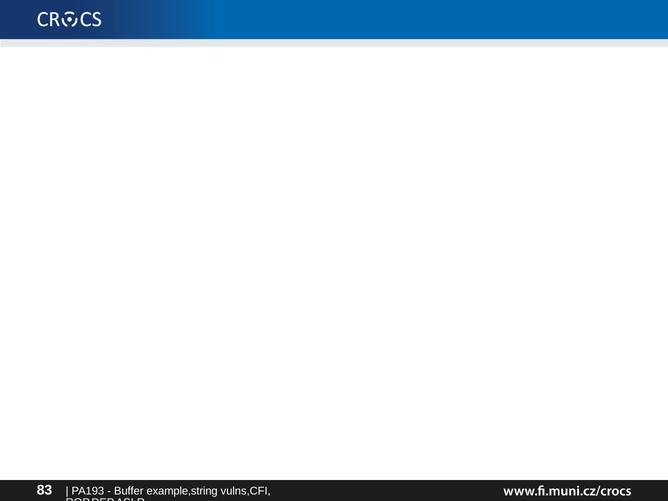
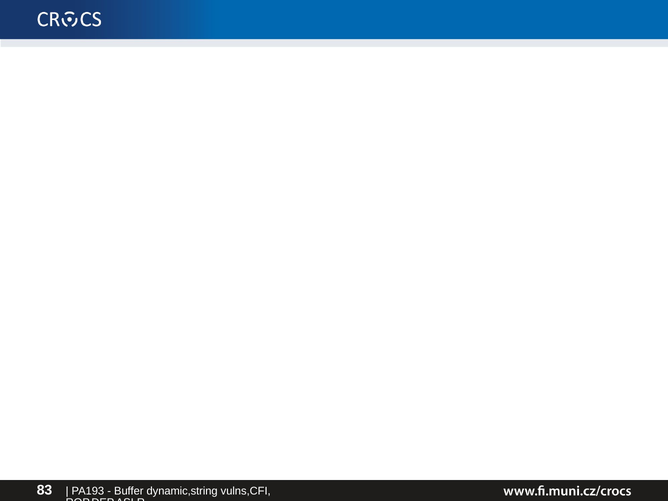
example,string: example,string -> dynamic,string (182, 491)
